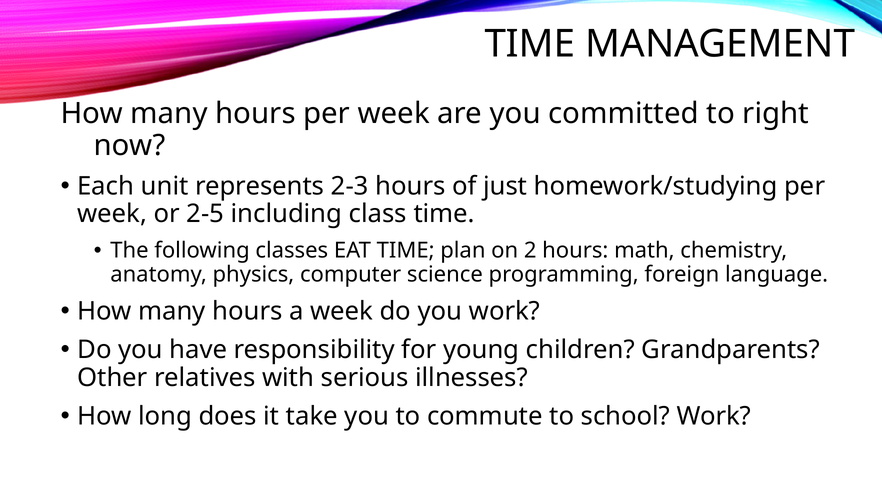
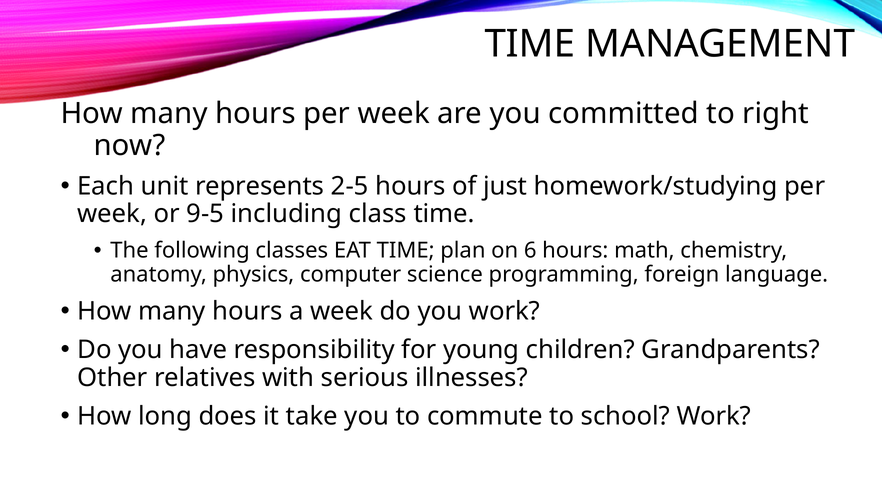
2-3: 2-3 -> 2-5 (350, 186)
2-5: 2-5 -> 9-5 (205, 214)
2: 2 -> 6 (530, 251)
